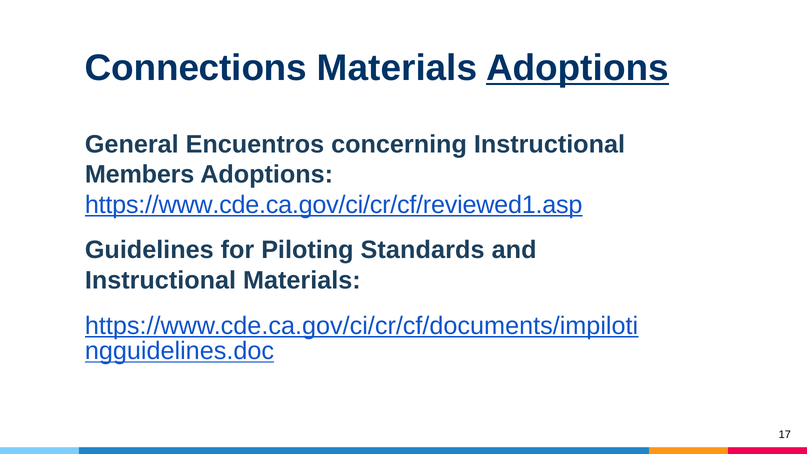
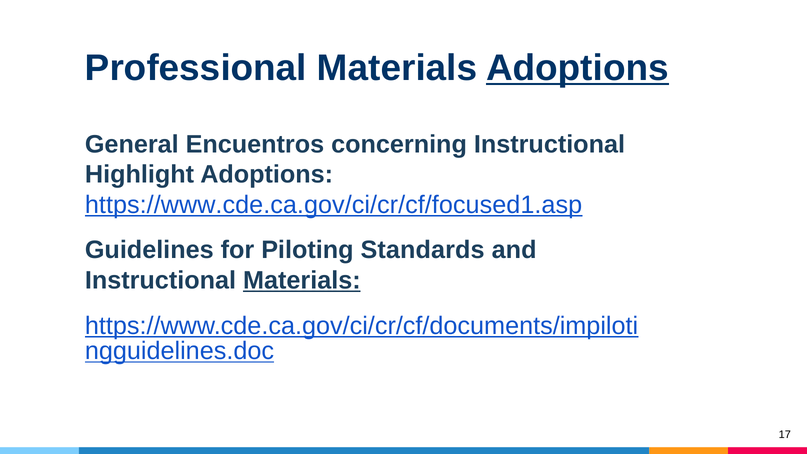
Connections: Connections -> Professional (196, 68)
Members: Members -> Highlight (140, 174)
https://www.cde.ca.gov/ci/cr/cf/reviewed1.asp: https://www.cde.ca.gov/ci/cr/cf/reviewed1.asp -> https://www.cde.ca.gov/ci/cr/cf/focused1.asp (334, 205)
Materials underline: none -> present (302, 280)
